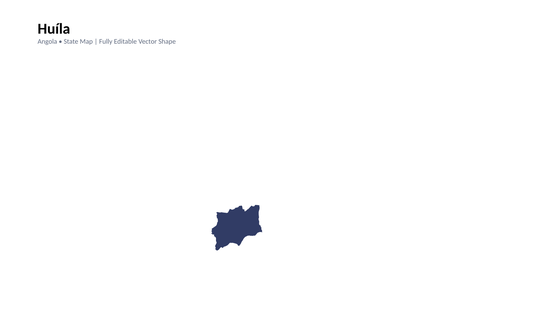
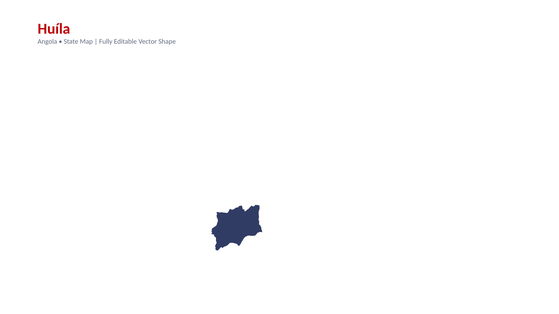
Huíla colour: black -> red (54, 29)
